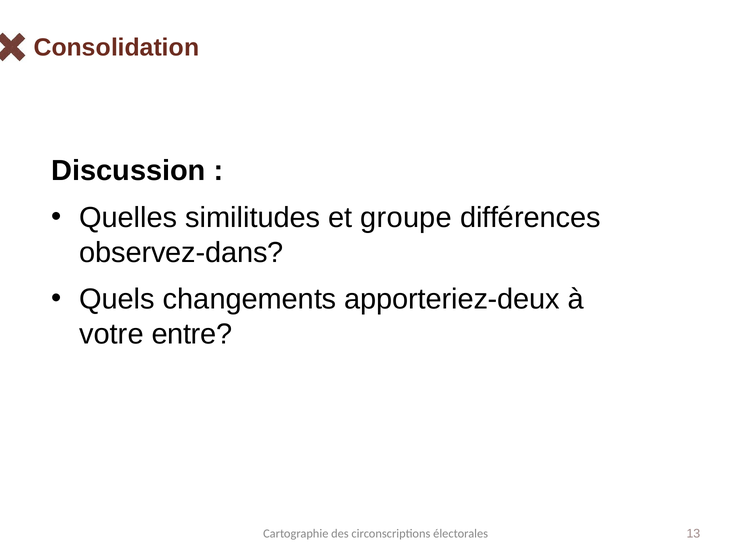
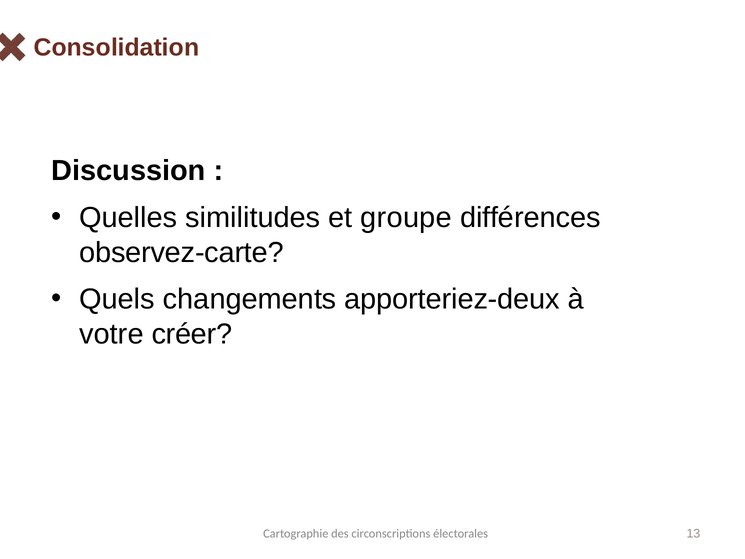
observez-dans: observez-dans -> observez-carte (182, 252)
entre: entre -> créer (192, 334)
